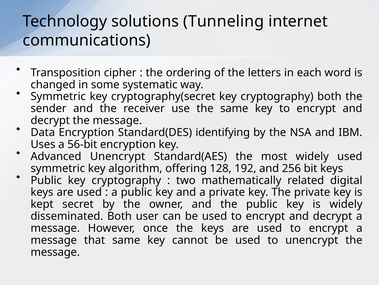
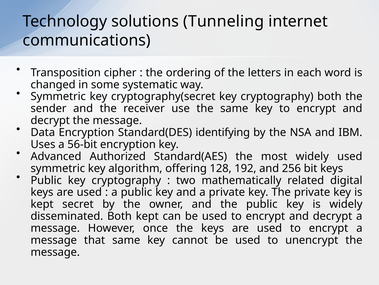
Advanced Unencrypt: Unencrypt -> Authorized (118, 156)
Both user: user -> kept (147, 216)
